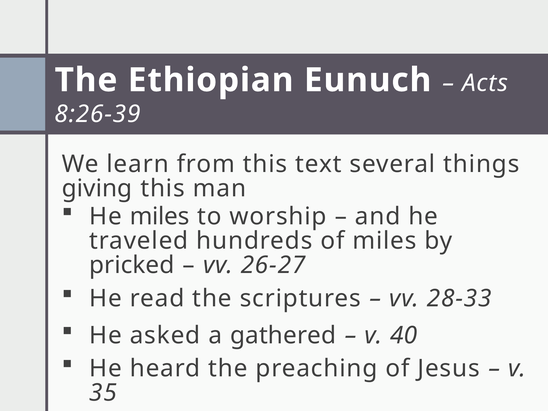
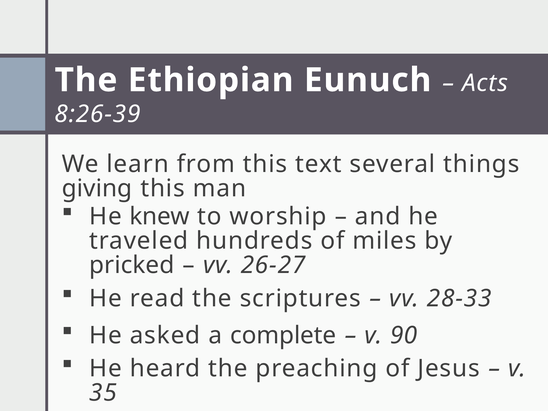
He miles: miles -> knew (160, 216)
gathered: gathered -> complete (283, 335)
40: 40 -> 90 (404, 335)
